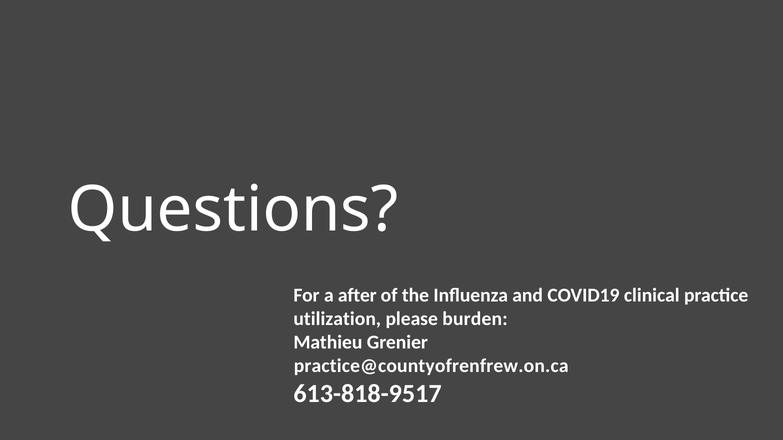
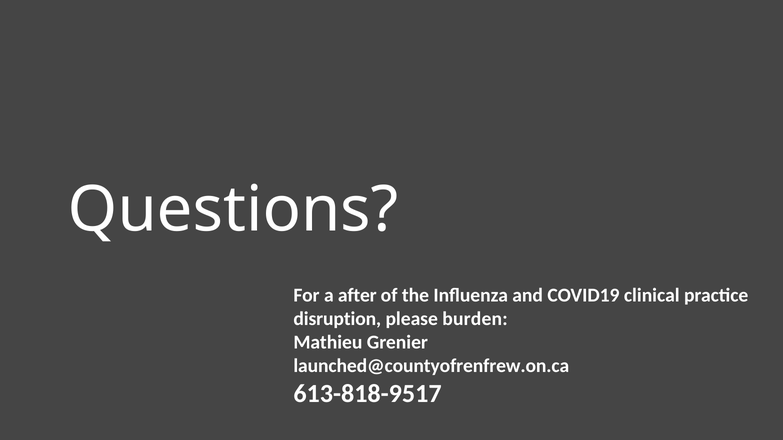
utilization: utilization -> disruption (337, 319)
practice@countyofrenfrew.on.ca: practice@countyofrenfrew.on.ca -> launched@countyofrenfrew.on.ca (431, 366)
